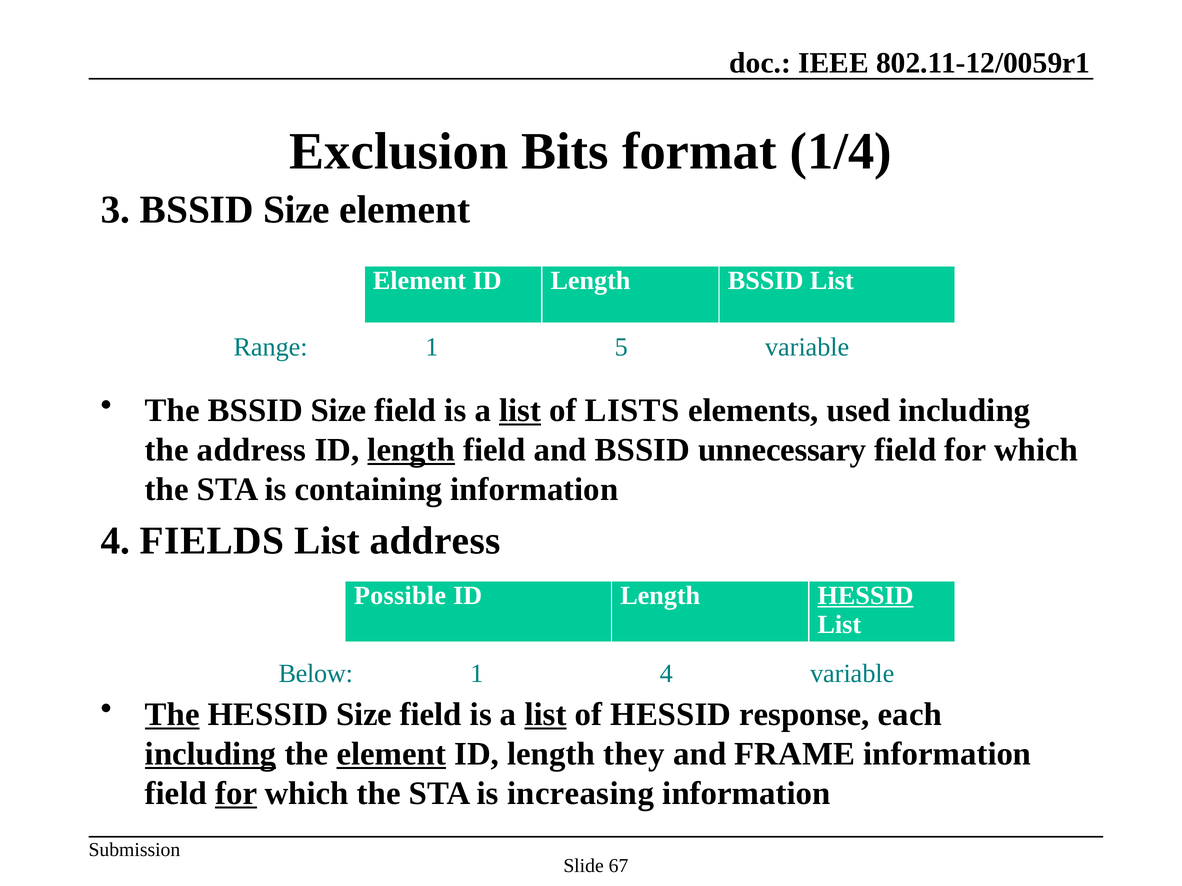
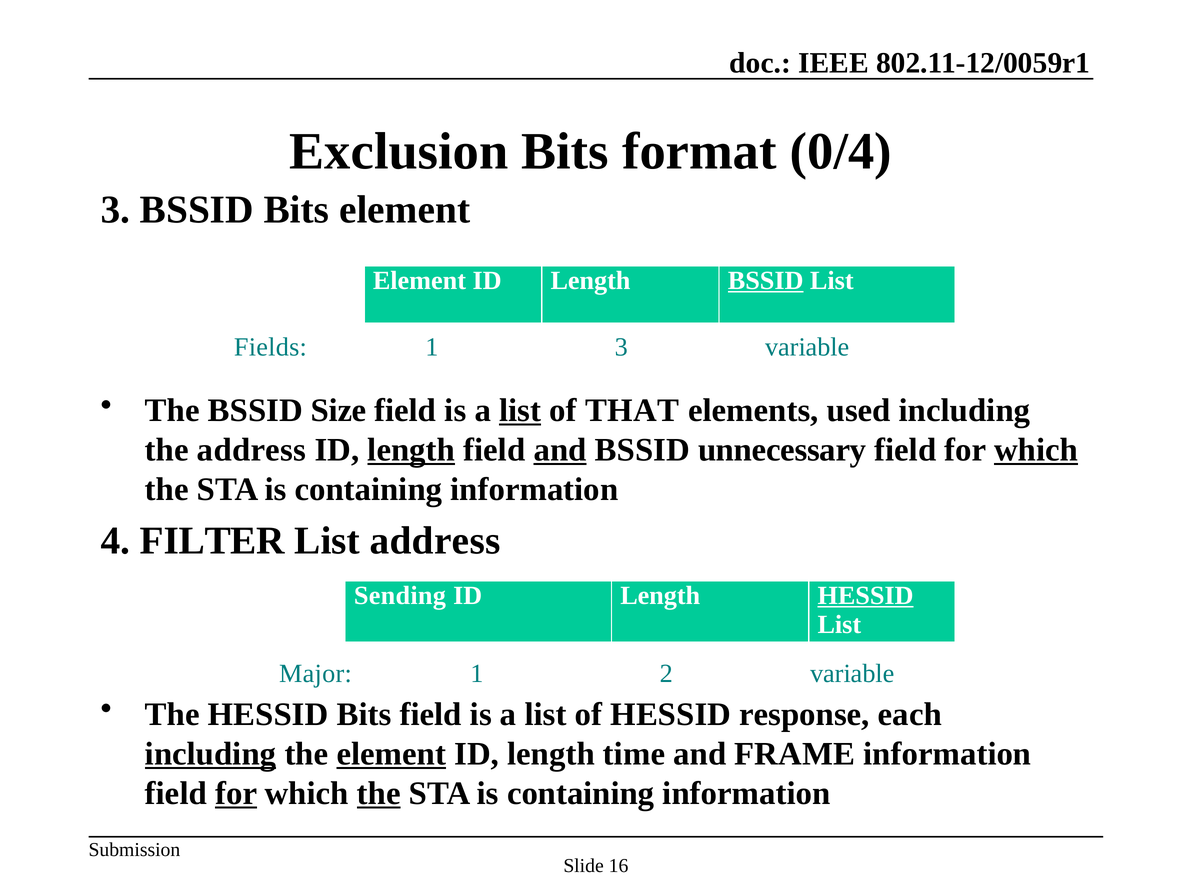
1/4: 1/4 -> 0/4 (841, 151)
3 BSSID Size: Size -> Bits (296, 210)
BSSID underline: none -> present (766, 281)
Range: Range -> Fields (270, 347)
1 5: 5 -> 3 (621, 347)
LISTS: LISTS -> THAT (632, 411)
and underline: none -> present (560, 450)
which underline: none -> present (1036, 450)
FIELDS: FIELDS -> FILTER (212, 541)
Possible: Possible -> Sending (400, 596)
Below: Below -> Major (315, 674)
1 4: 4 -> 2 (666, 674)
The underline: present -> none (172, 715)
HESSID Size: Size -> Bits (364, 715)
list underline: present -> none (546, 715)
they: they -> time (634, 754)
the underline: none -> present (379, 794)
increasing: increasing -> containing (581, 794)
67: 67 -> 16 (619, 866)
